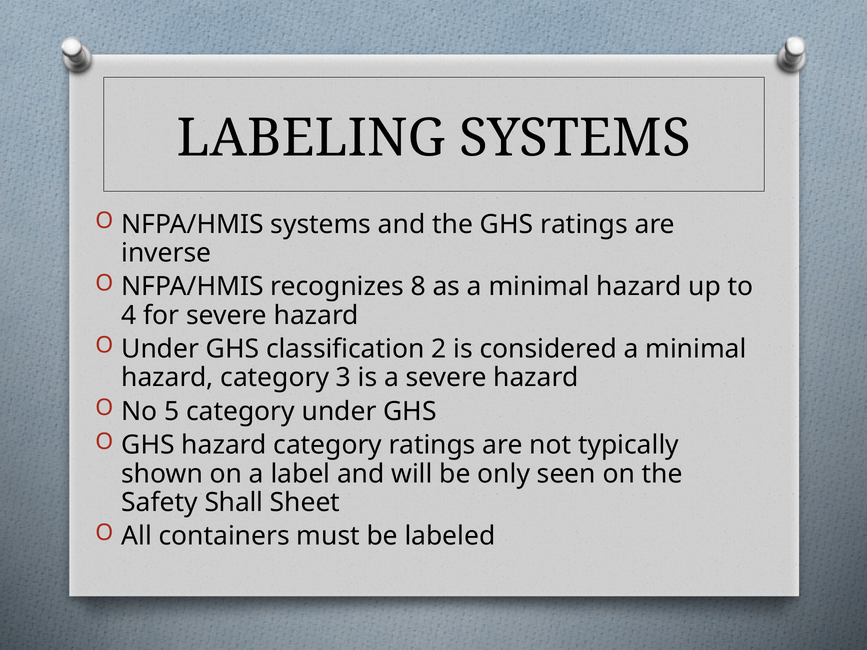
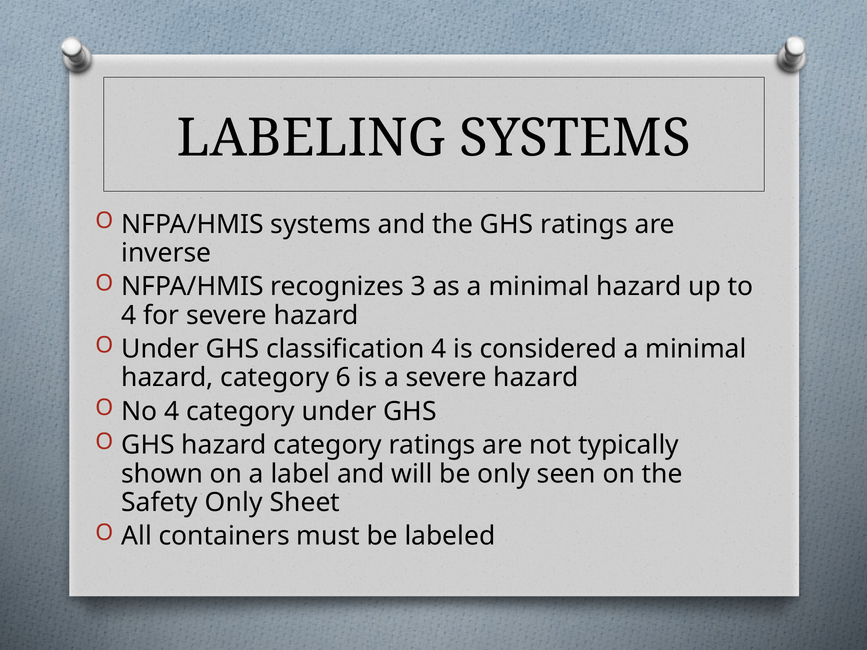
8: 8 -> 3 (418, 287)
classification 2: 2 -> 4 (439, 349)
3: 3 -> 6 (343, 378)
No 5: 5 -> 4 (172, 412)
Safety Shall: Shall -> Only (234, 503)
